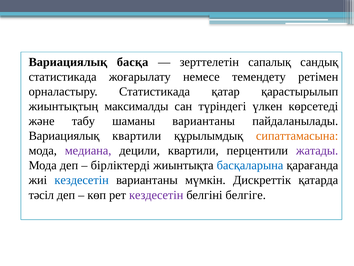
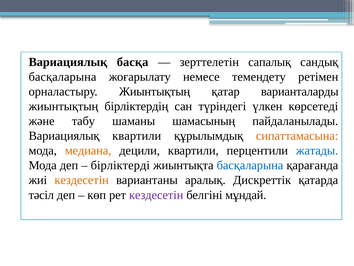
статистикада: статистикада -> басқаларына (62, 77)
орналастыру Статистикада: Статистикада -> Жиынтықтың (155, 91)
қарастырылып: қарастырылып -> варианталарды (300, 91)
максималды: максималды -> бірліктердің (136, 106)
шаманы вариантаны: вариантаны -> шамасының (204, 121)
медиана colour: purple -> orange (88, 150)
жатады colour: purple -> blue (317, 150)
кездесетін colour: blue -> orange (82, 180)
мүмкін: мүмкін -> аралық (205, 180)
белгіге: белгіге -> мұндай (246, 195)
